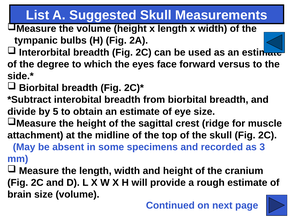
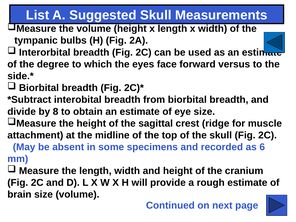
5: 5 -> 8 (56, 112)
3: 3 -> 6 (262, 147)
